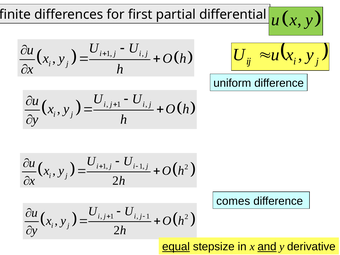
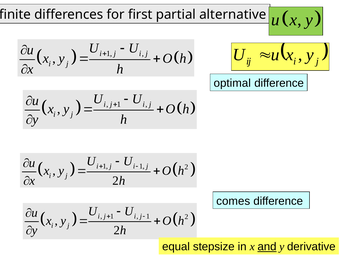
differential: differential -> alternative (233, 15)
uniform: uniform -> optimal (232, 83)
equal underline: present -> none (176, 247)
